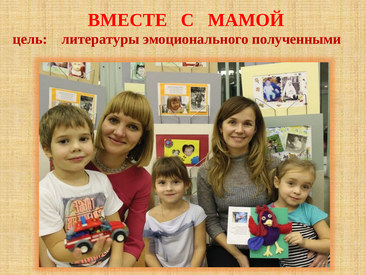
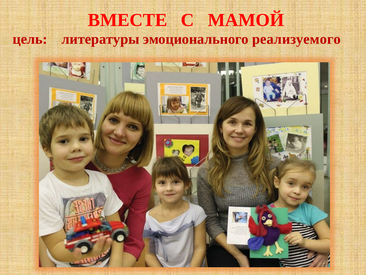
полученными: полученными -> реализуемого (296, 39)
